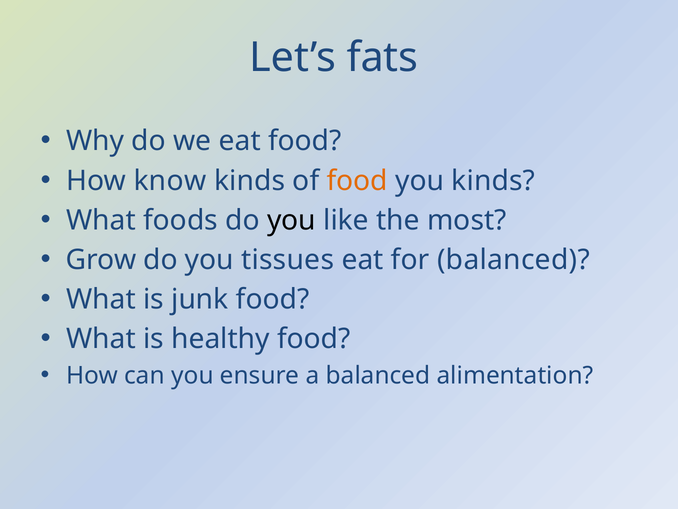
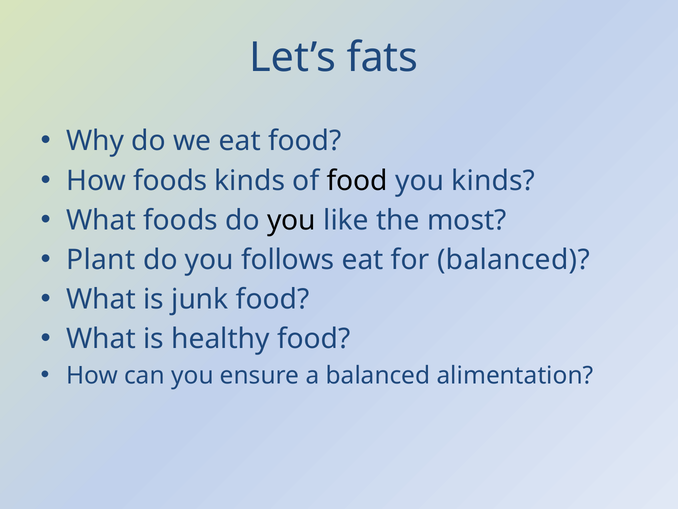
How know: know -> foods (170, 181)
food colour: orange -> black (357, 181)
Grow: Grow -> Plant (101, 260)
tissues: tissues -> follows (288, 260)
